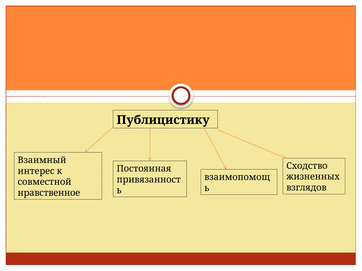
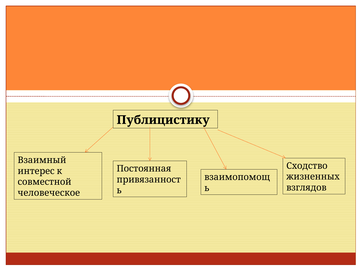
нравственное: нравственное -> человеческое (49, 193)
